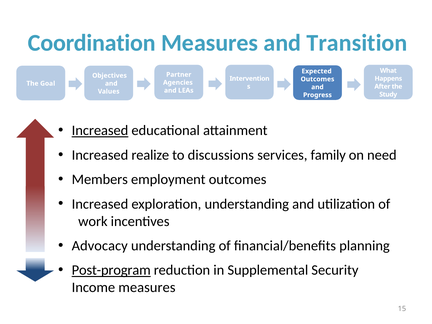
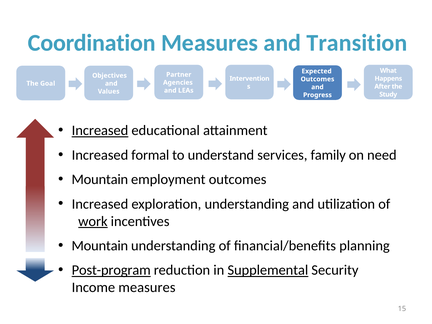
realize: realize -> formal (150, 155)
discussions: discussions -> understand (221, 155)
Members: Members -> Mountain (100, 180)
work underline: none -> present (93, 221)
Advocacy: Advocacy -> Mountain (100, 246)
Supplemental underline: none -> present (268, 270)
